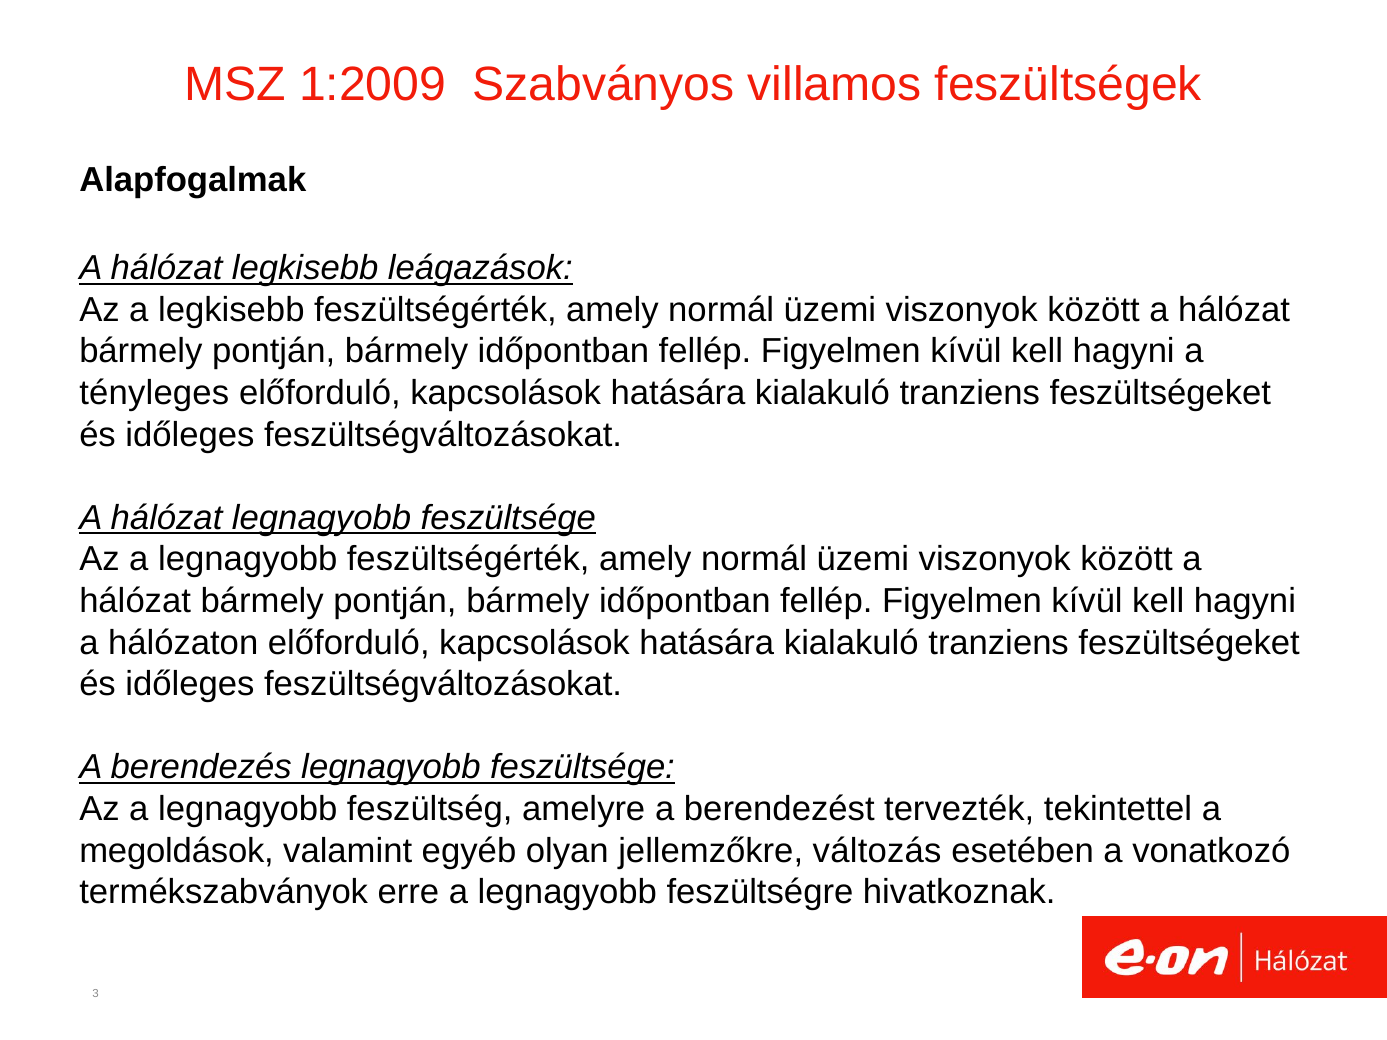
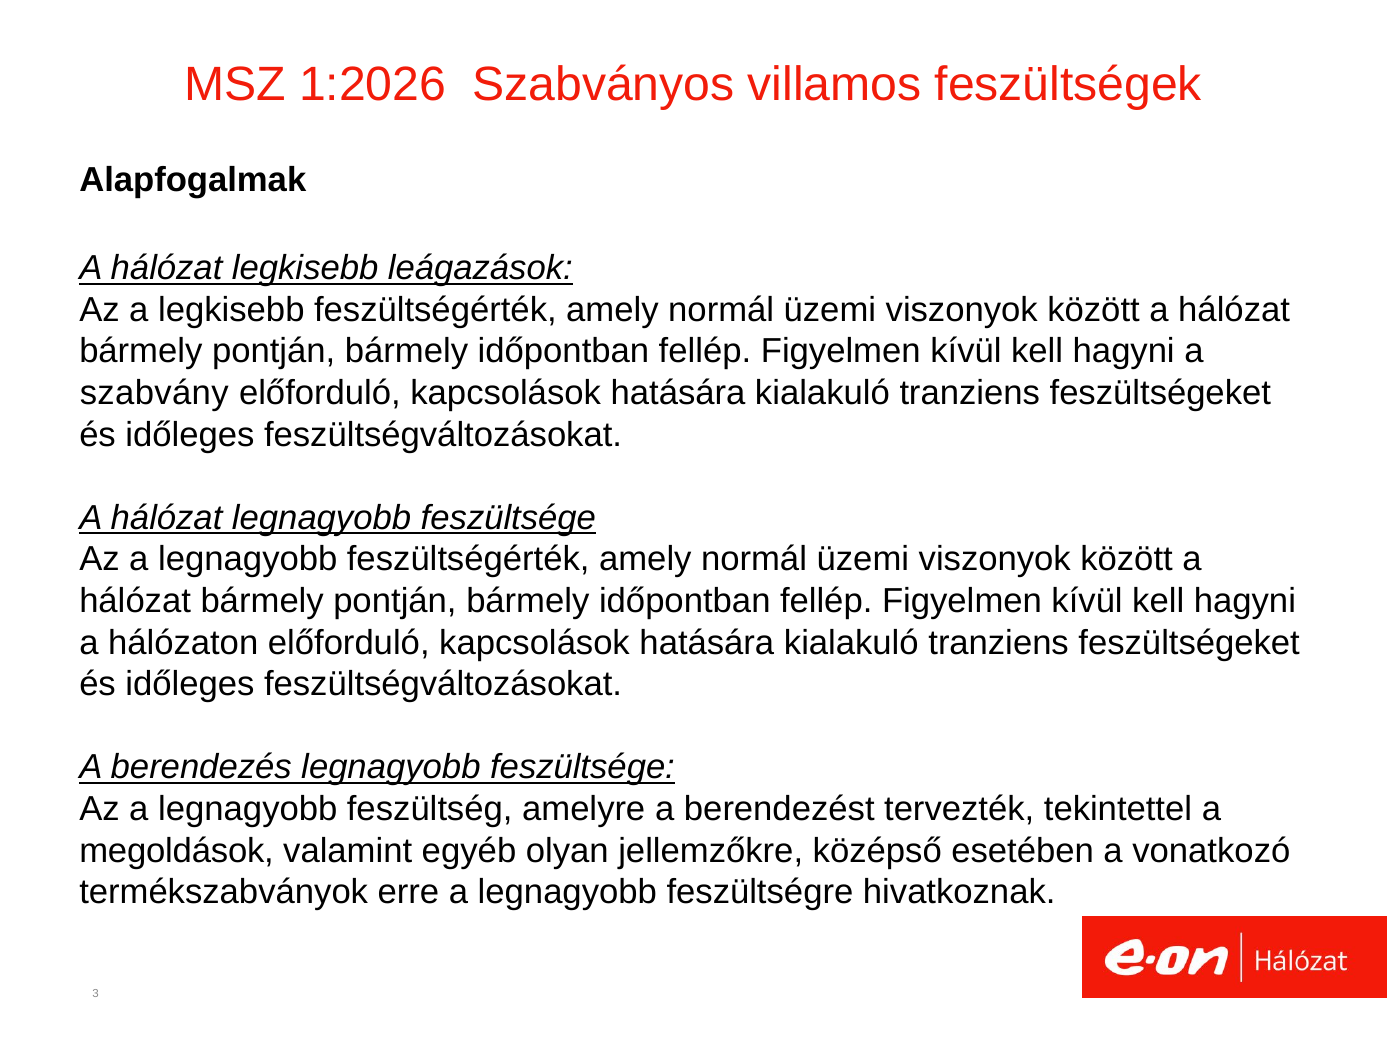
1:2009: 1:2009 -> 1:2026 (373, 85)
tényleges: tényleges -> szabvány (154, 393)
változás: változás -> középső (877, 851)
